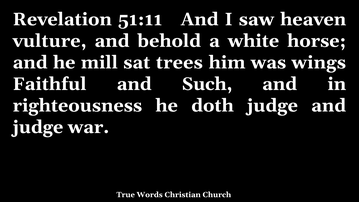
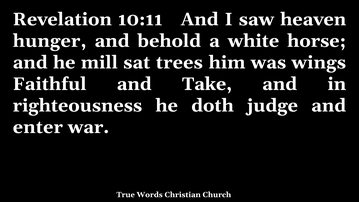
51:11: 51:11 -> 10:11 (140, 19)
vulture: vulture -> hunger (50, 41)
Such: Such -> Take (207, 84)
judge: judge -> enter (38, 127)
